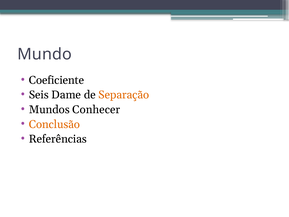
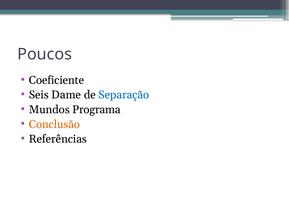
Mundo: Mundo -> Poucos (45, 54)
Separação colour: orange -> blue (124, 95)
Conhecer: Conhecer -> Programa (96, 109)
